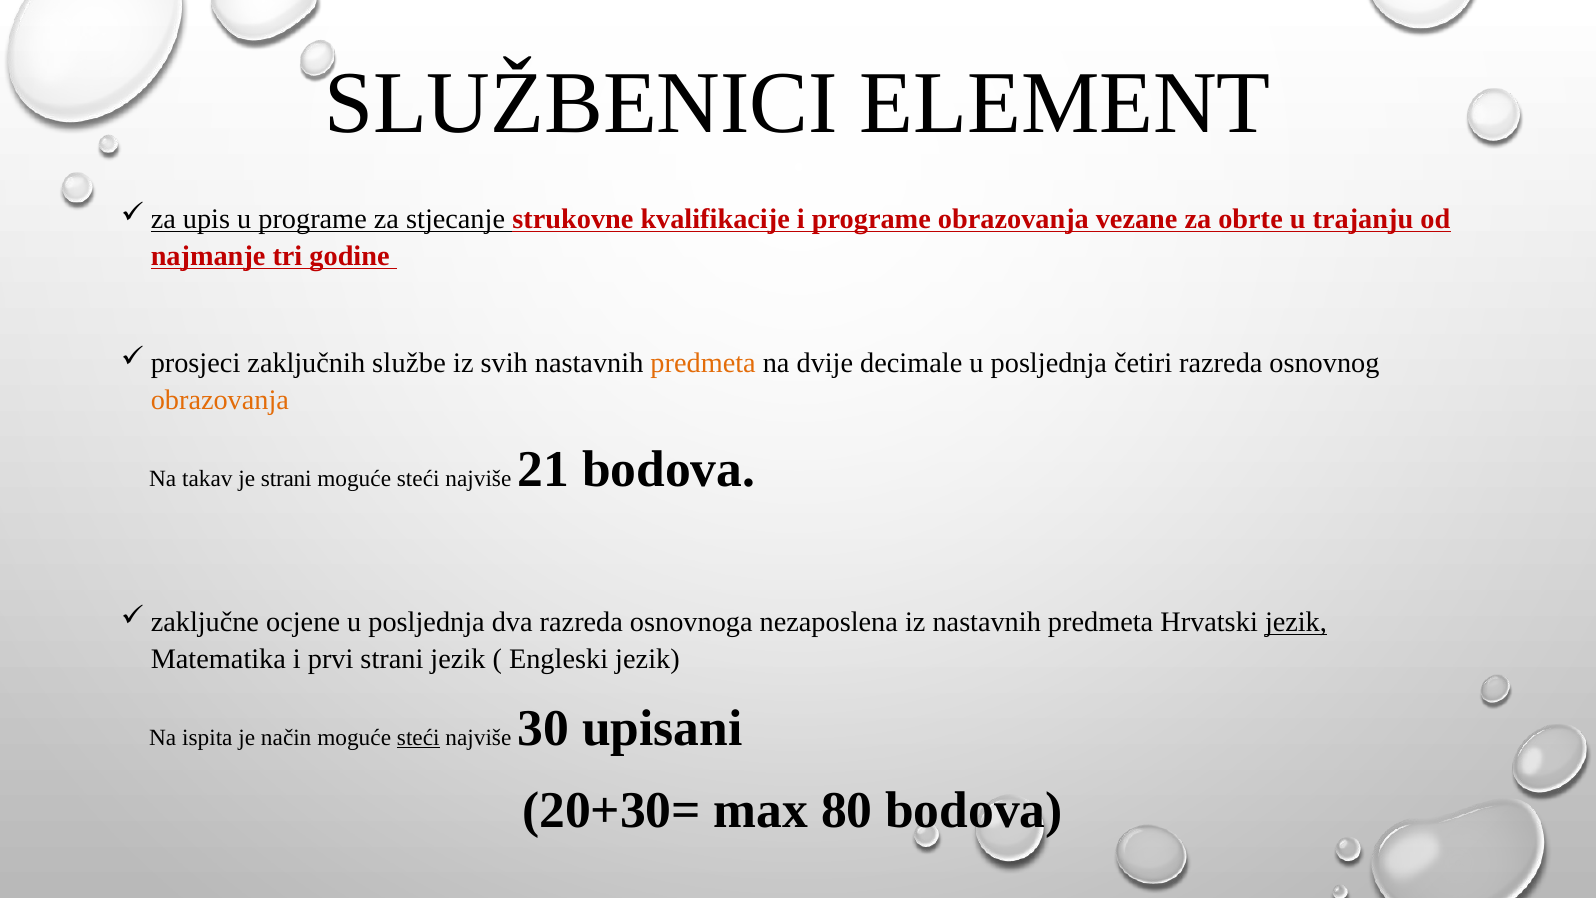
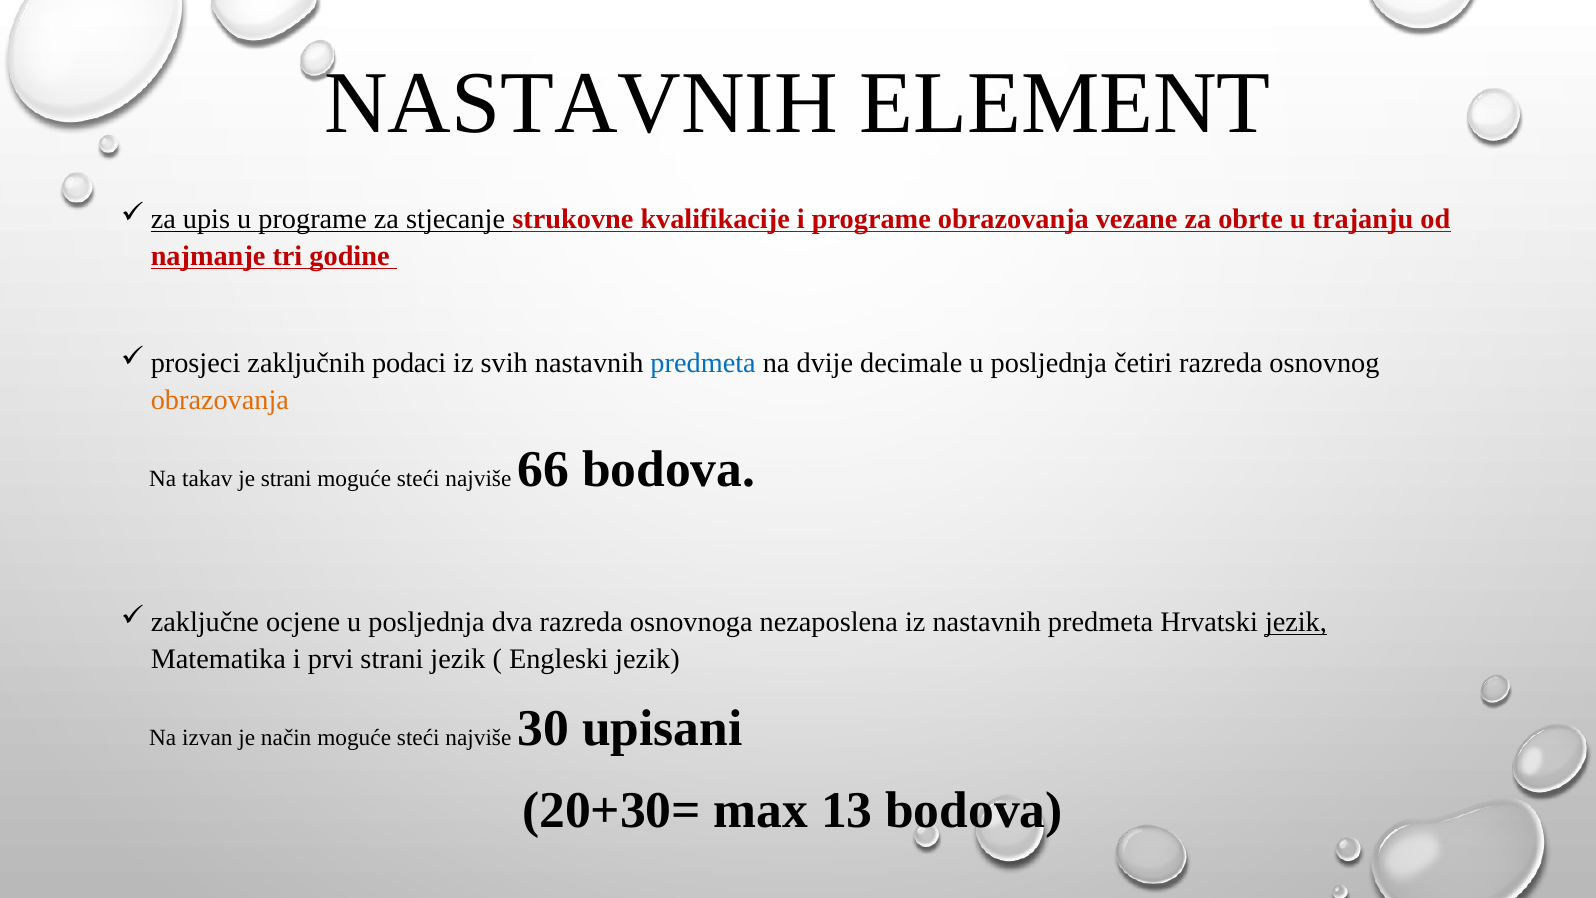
SLUŽBENICI: SLUŽBENICI -> NASTAVNIH (581, 103)
službe: službe -> podaci (409, 363)
predmeta colour: orange -> blue (703, 363)
21: 21 -> 66 (544, 469)
ispita: ispita -> izvan (207, 737)
steći underline: present -> none (418, 737)
80: 80 -> 13 (847, 810)
